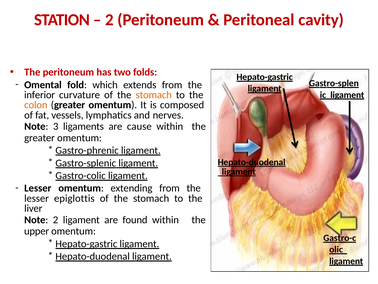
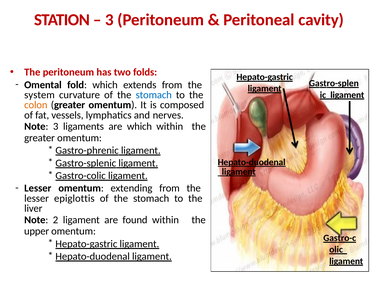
2: 2 -> 3 (109, 20)
inferior: inferior -> system (39, 95)
stomach colour: orange -> blue (154, 95)
are cause: cause -> which (139, 126)
